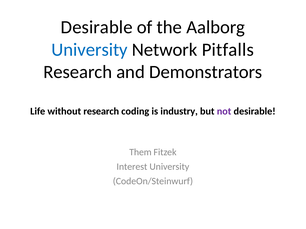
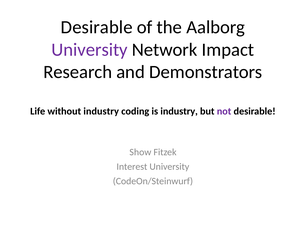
University colour: blue -> purple (90, 50)
Pitfalls: Pitfalls -> Impact (228, 50)
without research: research -> industry (101, 111)
Them: Them -> Show (140, 153)
